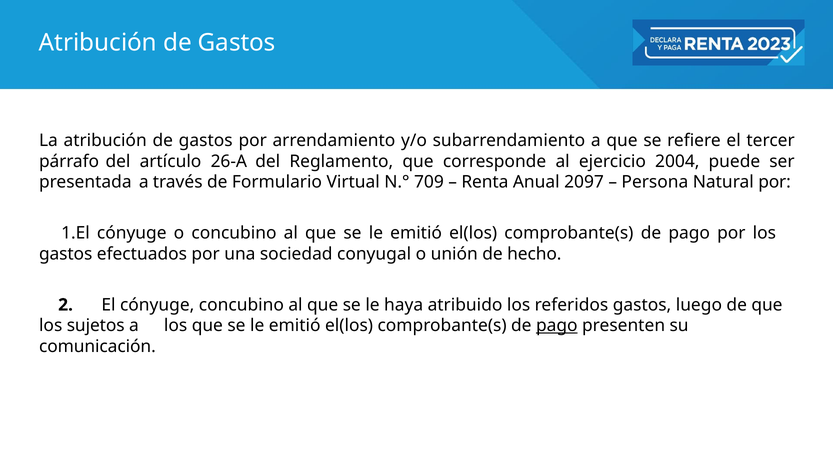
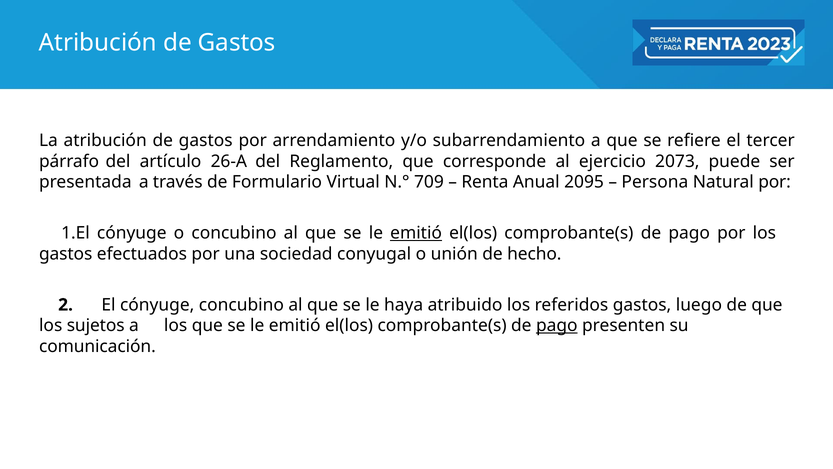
2004: 2004 -> 2073 (677, 161)
2097: 2097 -> 2095 (584, 182)
emitió underline: none -> present (416, 233)
